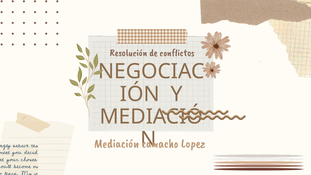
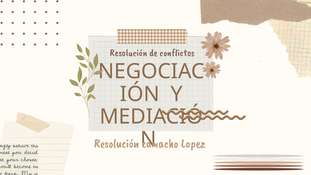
Mediación: Mediación -> Resolución (117, 144)
